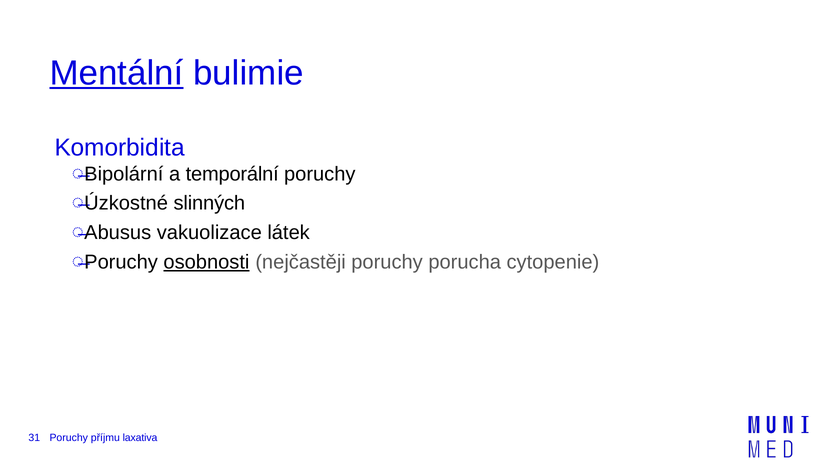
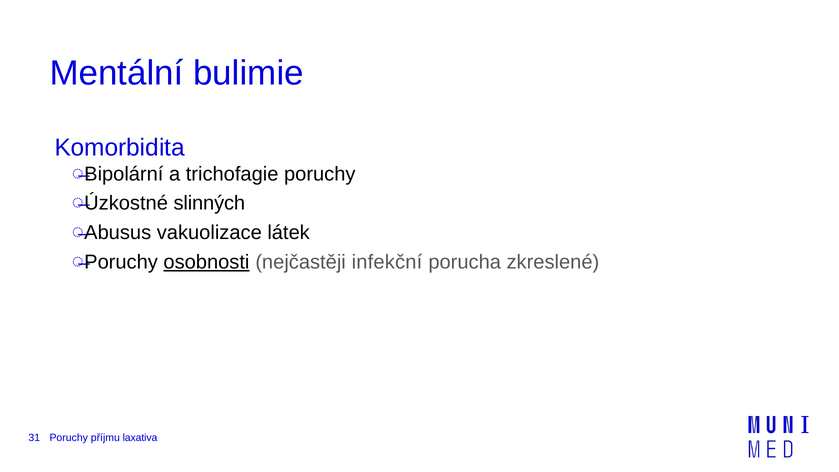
Mentální underline: present -> none (116, 73)
temporální: temporální -> trichofagie (232, 174)
nejčastěji poruchy: poruchy -> infekční (387, 262)
cytopenie: cytopenie -> zkreslené (553, 262)
